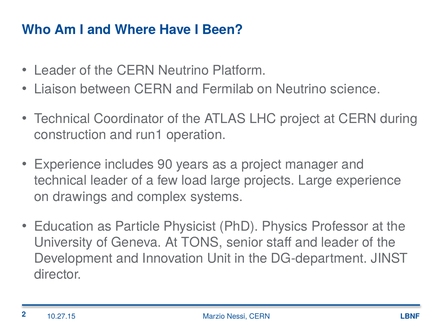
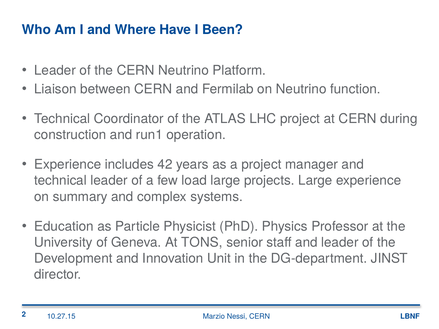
science: science -> function (355, 89)
90: 90 -> 42 (165, 165)
drawings: drawings -> summary (80, 197)
